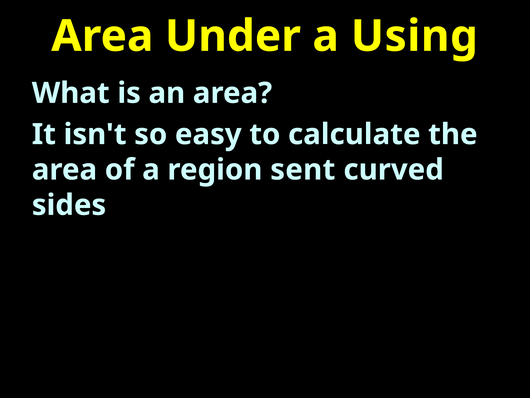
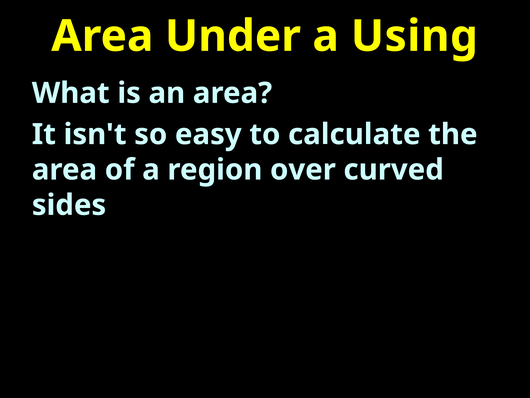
sent: sent -> over (303, 170)
